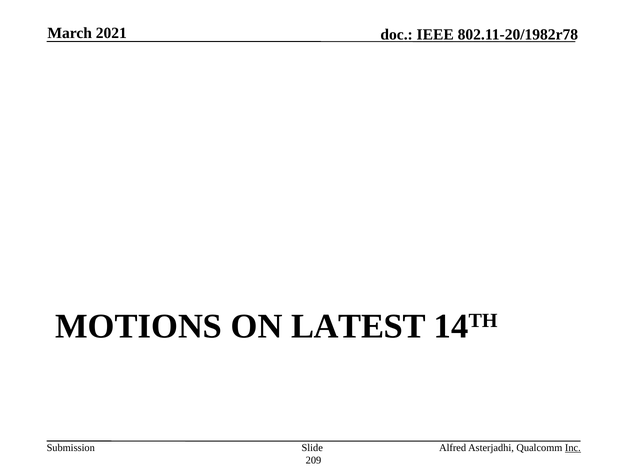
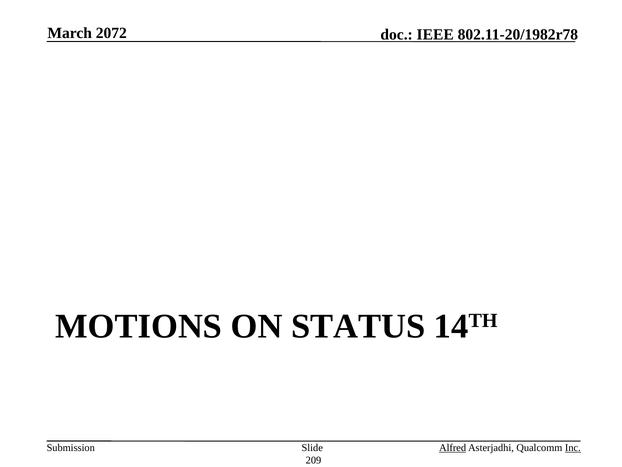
2021: 2021 -> 2072 (111, 33)
LATEST: LATEST -> STATUS (358, 326)
Alfred underline: none -> present (453, 447)
